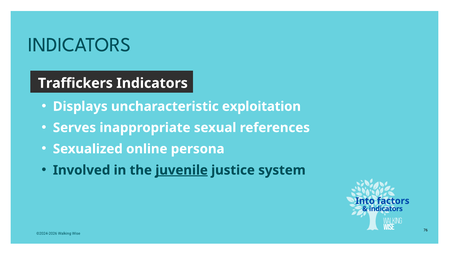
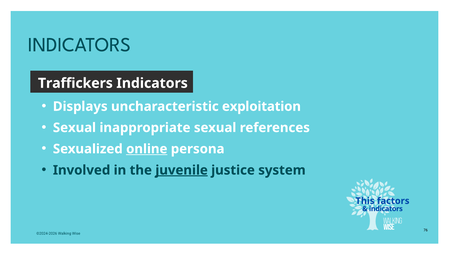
Serves: Serves -> Sexual (74, 127)
online underline: none -> present (147, 149)
Into: Into -> This (365, 201)
